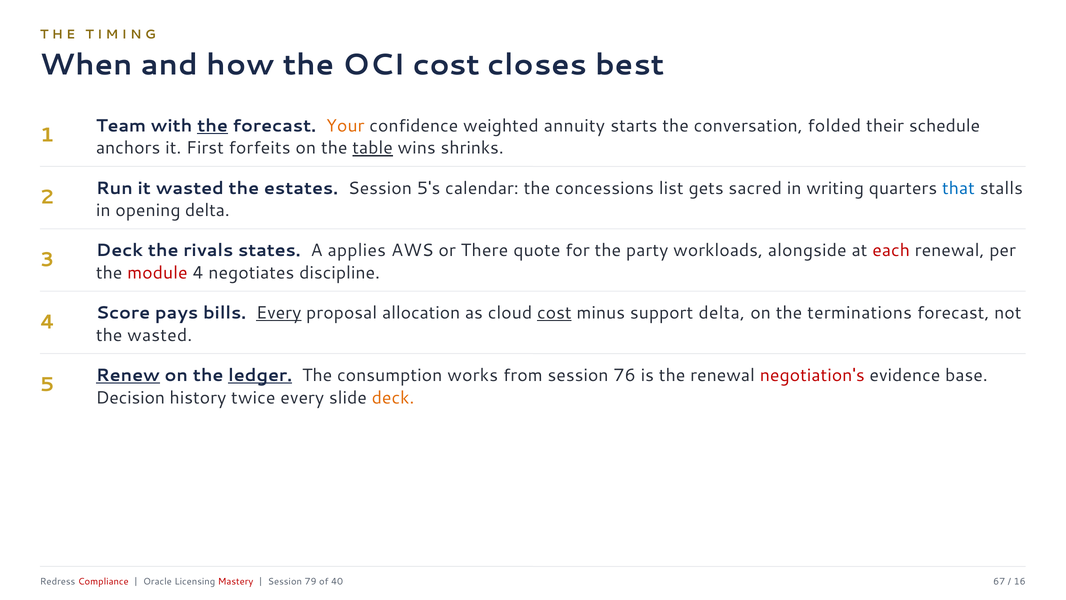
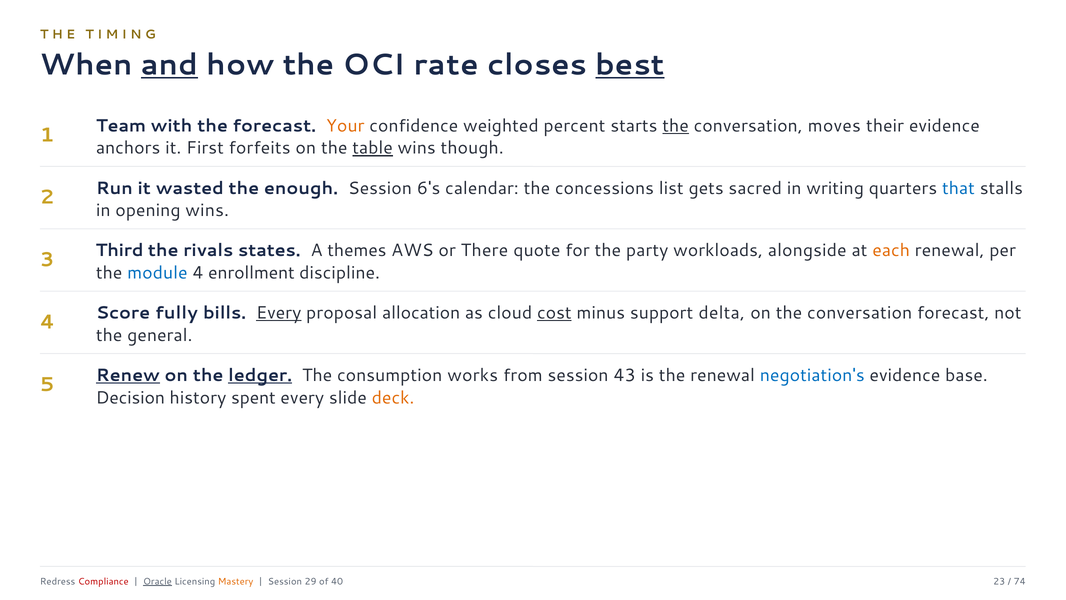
and underline: none -> present (170, 65)
OCI cost: cost -> rate (446, 65)
best underline: none -> present (630, 65)
the underline: present -> none (213, 126)
annuity: annuity -> percent (574, 126)
the underline: none -> present (676, 126)
folded: folded -> moves (834, 126)
their schedule: schedule -> evidence (944, 126)
shrinks: shrinks -> though (472, 148)
estates: estates -> enough (301, 188)
5's: 5's -> 6's (429, 188)
opening delta: delta -> wins (207, 210)
3 Deck: Deck -> Third (120, 250)
applies: applies -> themes (357, 250)
each colour: red -> orange (891, 250)
module colour: red -> blue (157, 273)
negotiates: negotiates -> enrollment (251, 273)
pays: pays -> fully (176, 313)
on the terminations: terminations -> conversation (860, 313)
the wasted: wasted -> general (160, 335)
76: 76 -> 43 (625, 375)
negotiation's colour: red -> blue (812, 375)
twice: twice -> spent (253, 397)
Oracle underline: none -> present (157, 581)
Mastery colour: red -> orange (236, 581)
79: 79 -> 29 (311, 581)
67: 67 -> 23 (999, 581)
16: 16 -> 74 (1020, 581)
